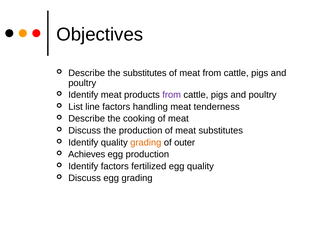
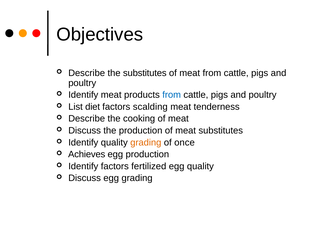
from colour: purple -> blue (172, 95)
line: line -> diet (93, 107)
handling: handling -> scalding (150, 107)
outer: outer -> once (185, 143)
